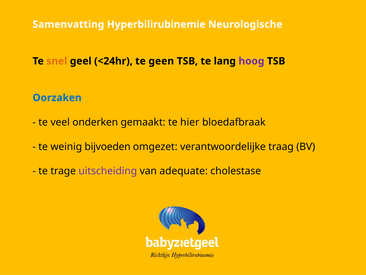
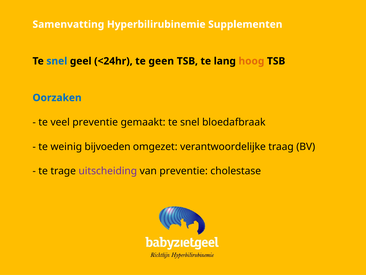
Neurologische: Neurologische -> Supplementen (245, 24)
snel colour: orange -> blue (57, 61)
hoog colour: purple -> orange (251, 61)
veel onderken: onderken -> preventie (95, 122)
gemaakt te hier: hier -> snel (190, 122)
van adequate: adequate -> preventie (184, 171)
